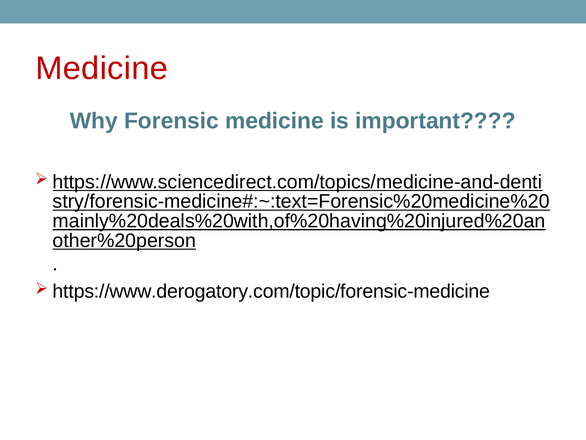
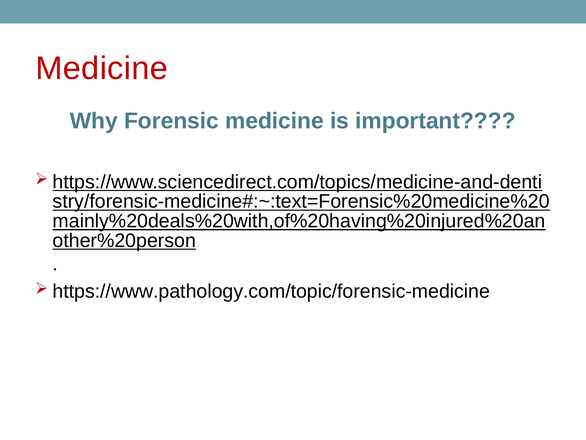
https://www.derogatory.com/topic/forensic-medicine: https://www.derogatory.com/topic/forensic-medicine -> https://www.pathology.com/topic/forensic-medicine (271, 291)
